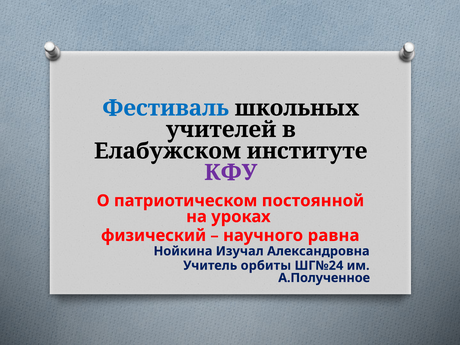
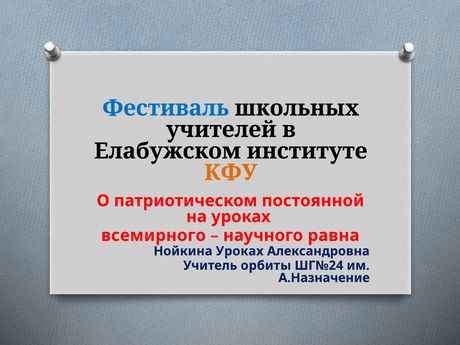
КФУ colour: purple -> orange (231, 173)
физический: физический -> всемирного (153, 235)
Нойкина Изучал: Изучал -> Уроках (240, 251)
А.Полученное: А.Полученное -> А.Назначение (324, 278)
